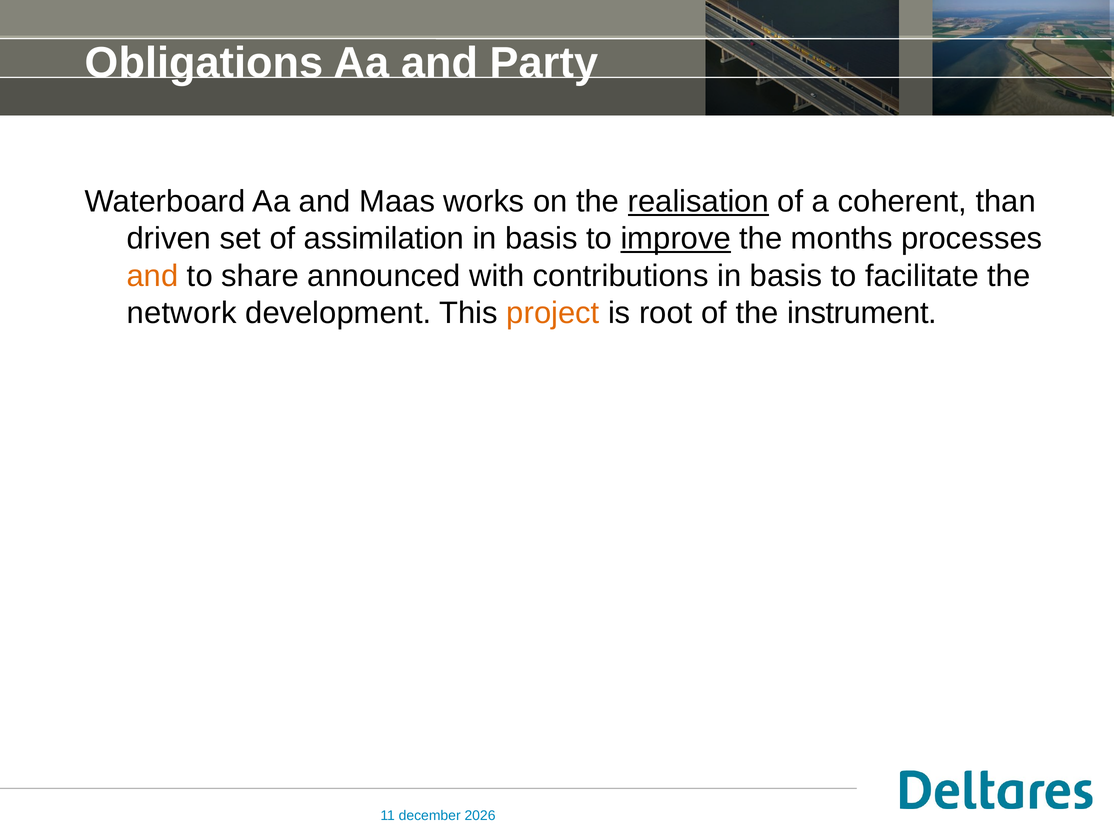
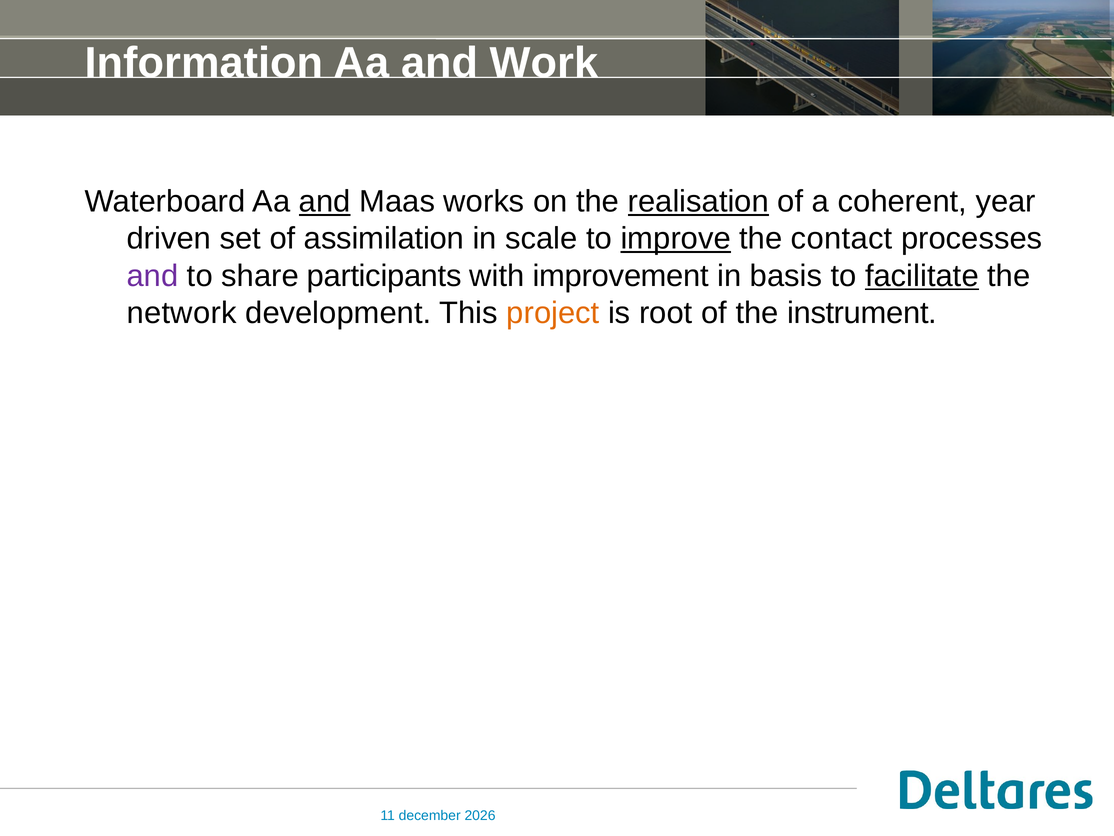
Obligations: Obligations -> Information (204, 63)
Party: Party -> Work (544, 63)
and underline: none -> present (325, 201)
than: than -> year (1006, 201)
basis: basis -> scale (541, 239)
months: months -> contact (842, 239)
and colour: orange -> purple (152, 276)
announced: announced -> participants (384, 276)
contributions: contributions -> improvement (621, 276)
facilitate underline: none -> present (922, 276)
